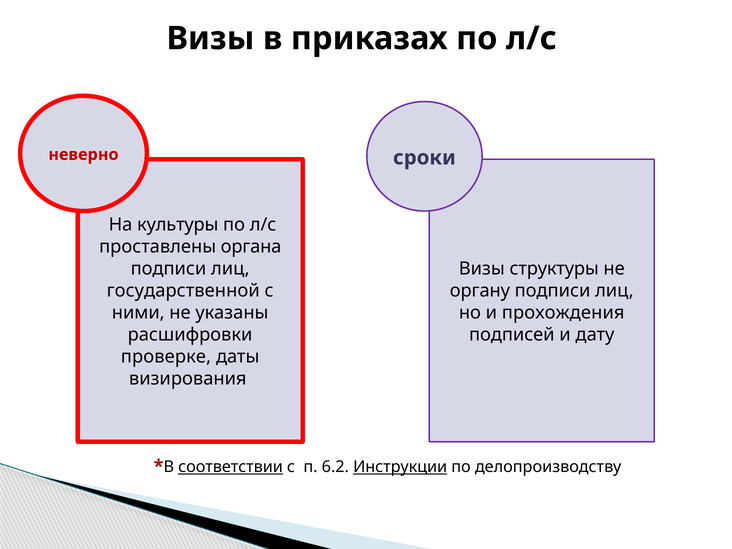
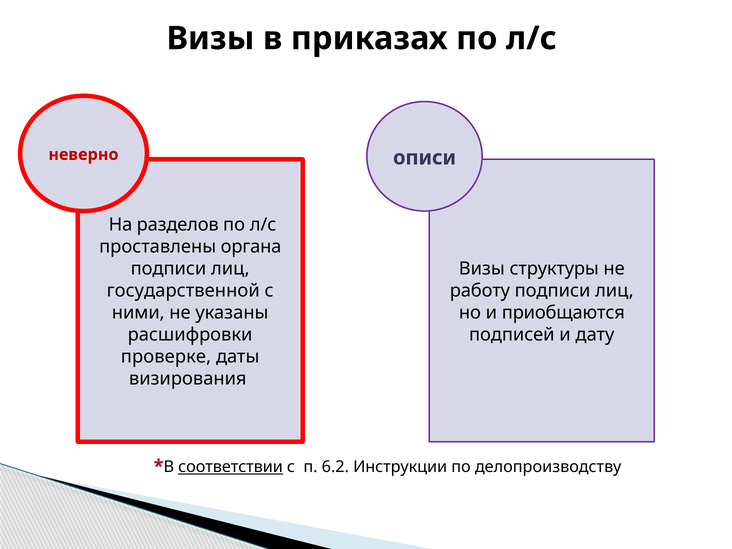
сроки: сроки -> описи (425, 158)
культуры: культуры -> разделов (178, 225)
органу: органу -> работу (480, 291)
прохождения: прохождения -> приобщаются (563, 313)
Инструкции underline: present -> none (400, 467)
